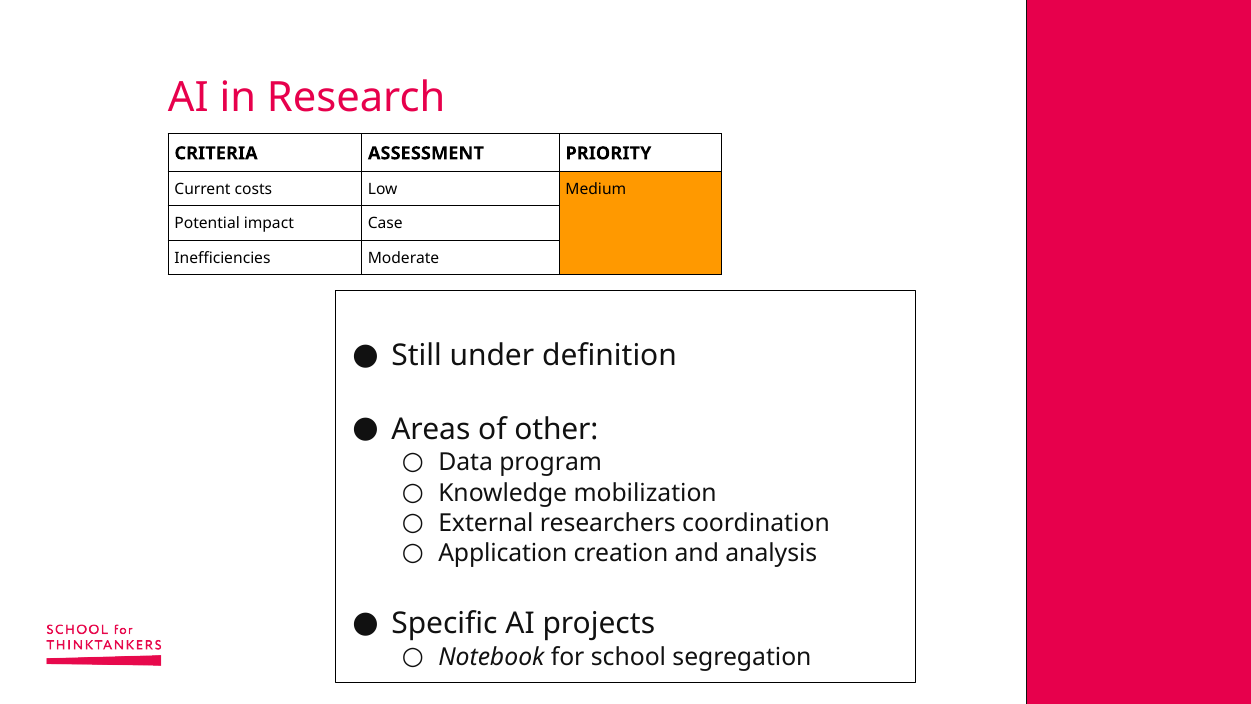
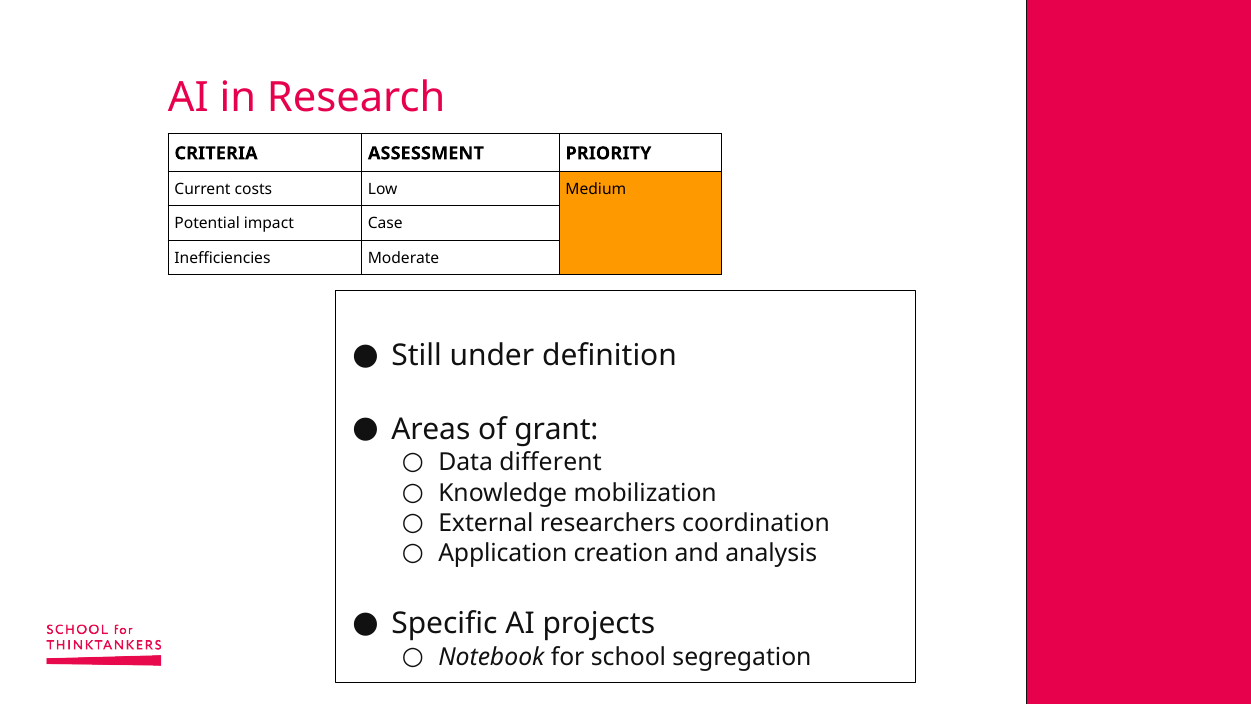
other: other -> grant (556, 429)
program: program -> different (551, 463)
